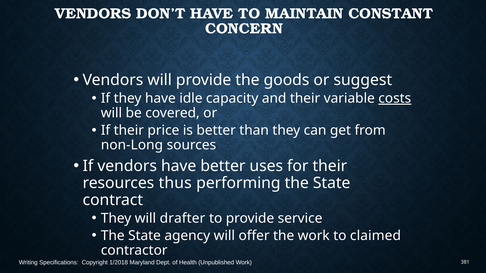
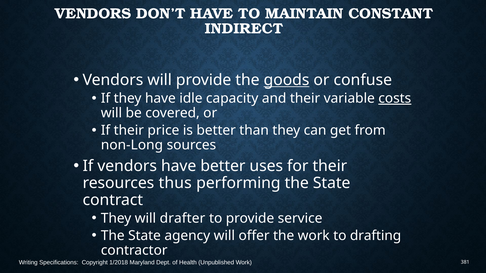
CONCERN: CONCERN -> INDIRECT (244, 29)
goods underline: none -> present (287, 80)
suggest: suggest -> confuse (363, 80)
claimed: claimed -> drafting (376, 236)
